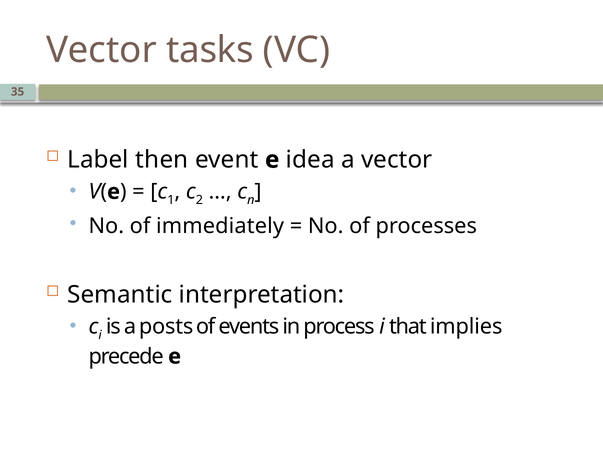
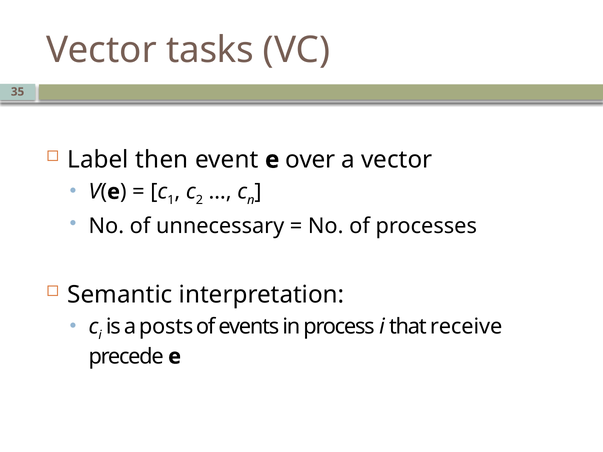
idea: idea -> over (310, 160)
immediately: immediately -> unnecessary (220, 226)
implies: implies -> receive (466, 327)
